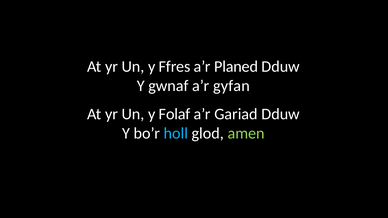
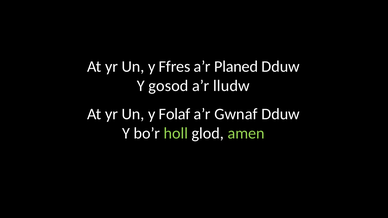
gwnaf: gwnaf -> gosod (168, 86)
gyfan: gyfan -> lludw (231, 86)
Gariad: Gariad -> Gwnaf (236, 114)
holl colour: light blue -> light green (176, 134)
